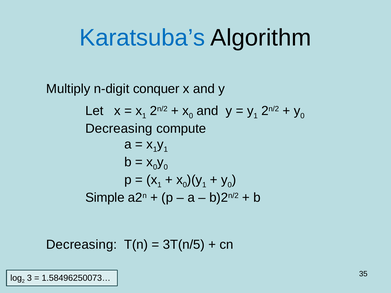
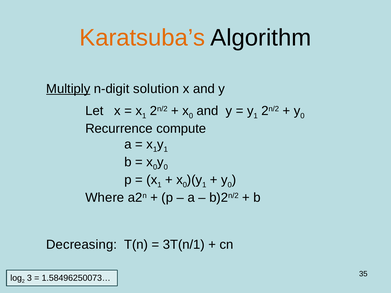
Karatsuba’s colour: blue -> orange (142, 38)
Multiply underline: none -> present (68, 89)
conquer: conquer -> solution (156, 89)
Decreasing: Decreasing -> Recurrence (119, 129)
Simple: Simple -> Where (105, 198)
3T(n/5: 3T(n/5 -> 3T(n/1 (184, 245)
